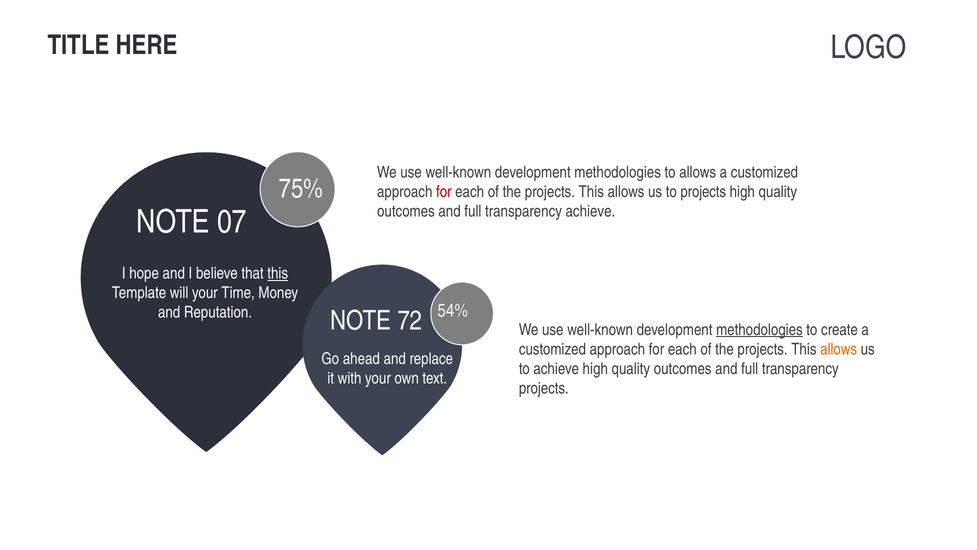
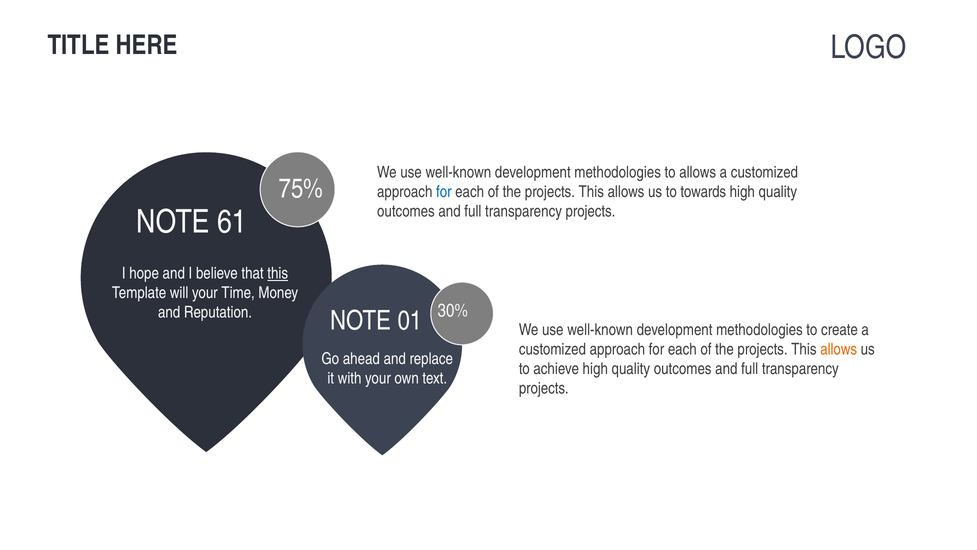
for colour: red -> blue (444, 192)
to projects: projects -> towards (703, 192)
achieve: achieve -> projects (590, 211)
07: 07 -> 61 (232, 222)
54%: 54% -> 30% (453, 311)
72: 72 -> 01 (410, 320)
methodologies underline: present -> none (759, 329)
